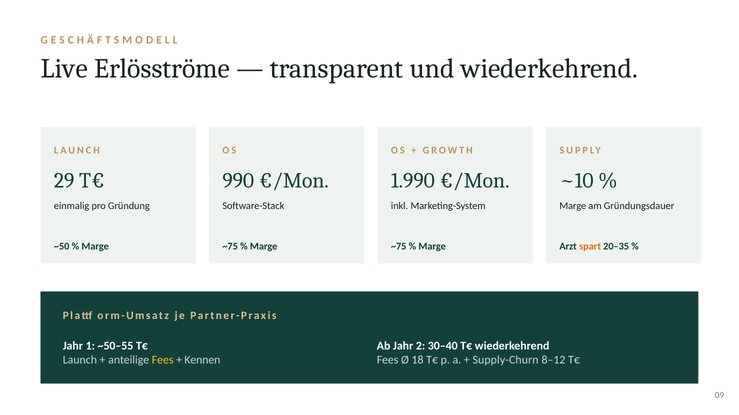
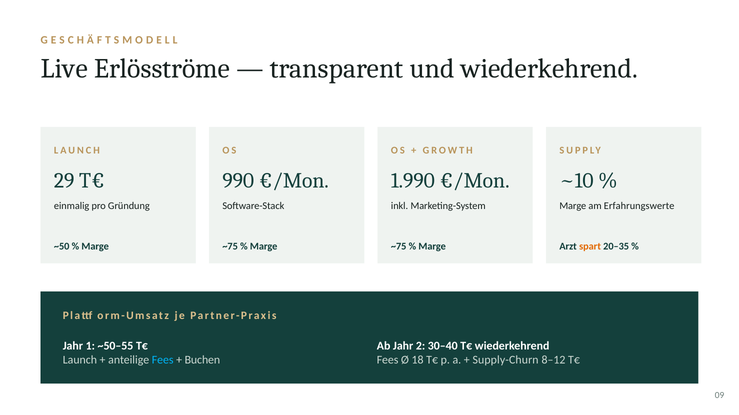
Gründungsdauer: Gründungsdauer -> Erfahrungswerte (639, 206)
Fees colour: yellow -> light blue (163, 360)
Kennen: Kennen -> Buchen (202, 360)
